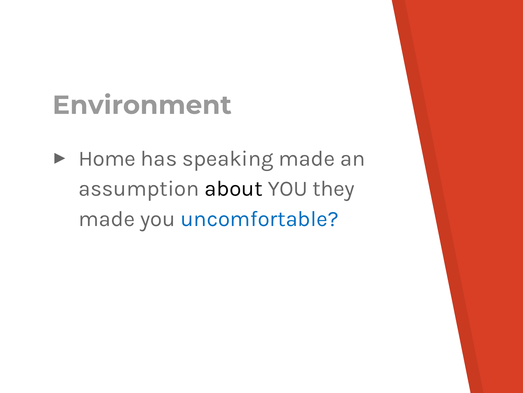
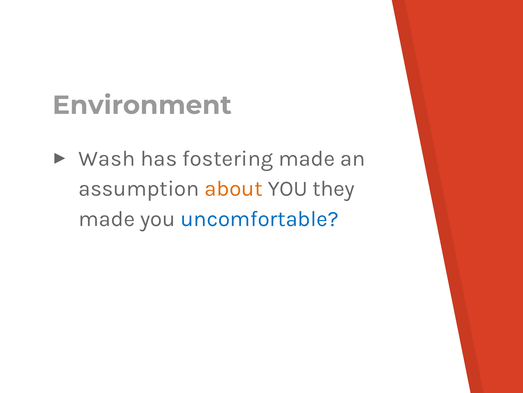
Home: Home -> Wash (107, 158)
speaking: speaking -> fostering (228, 158)
about colour: black -> orange (234, 188)
